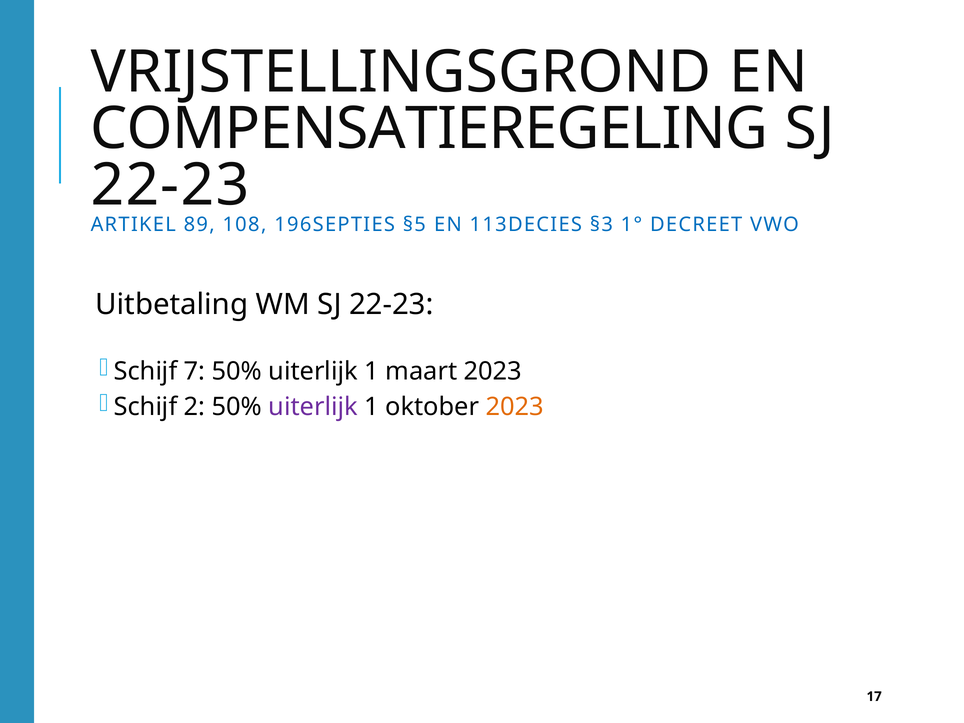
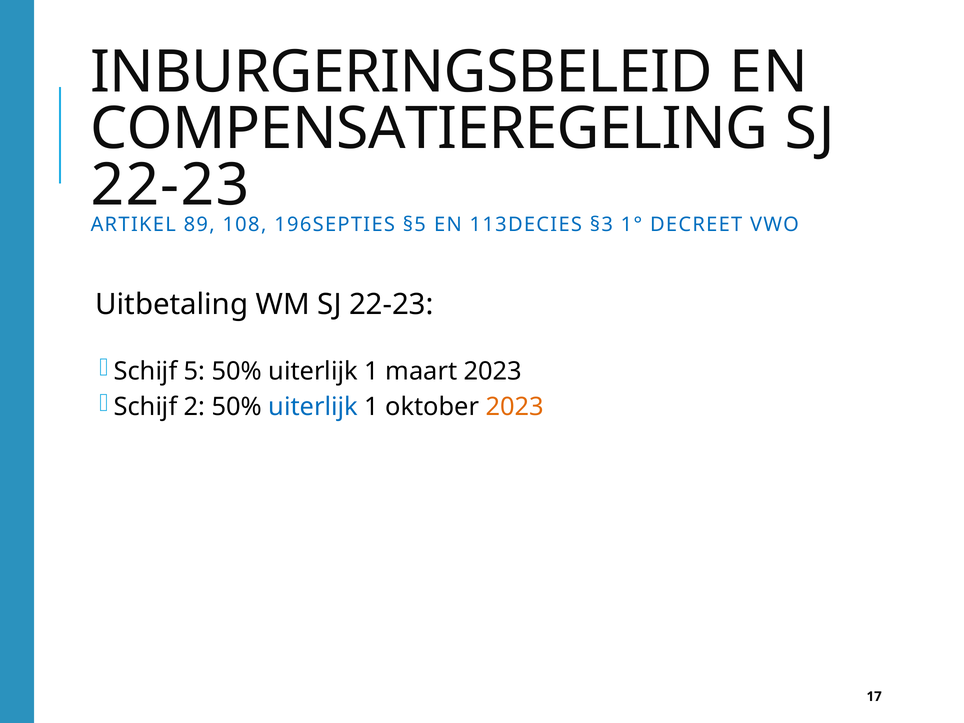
VRIJSTELLINGSGROND: VRIJSTELLINGSGROND -> INBURGERINGSBELEID (401, 72)
7: 7 -> 5 (195, 371)
uiterlijk colour: purple -> blue (313, 407)
